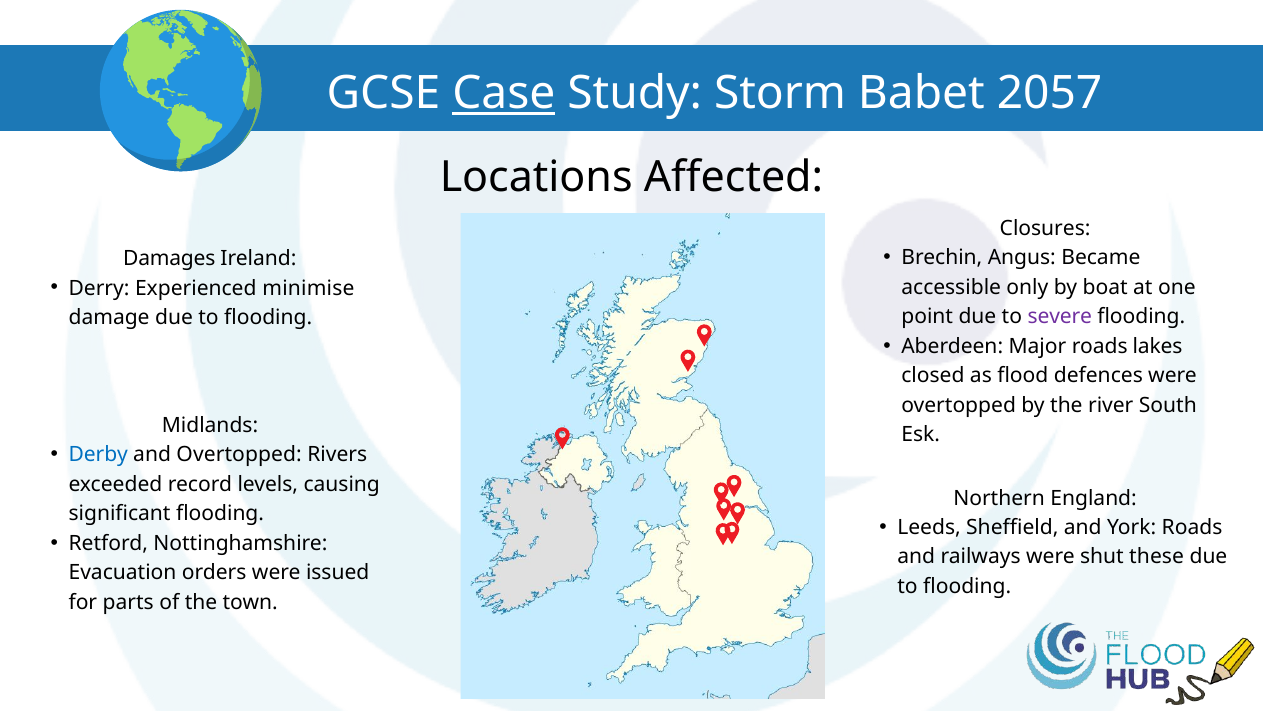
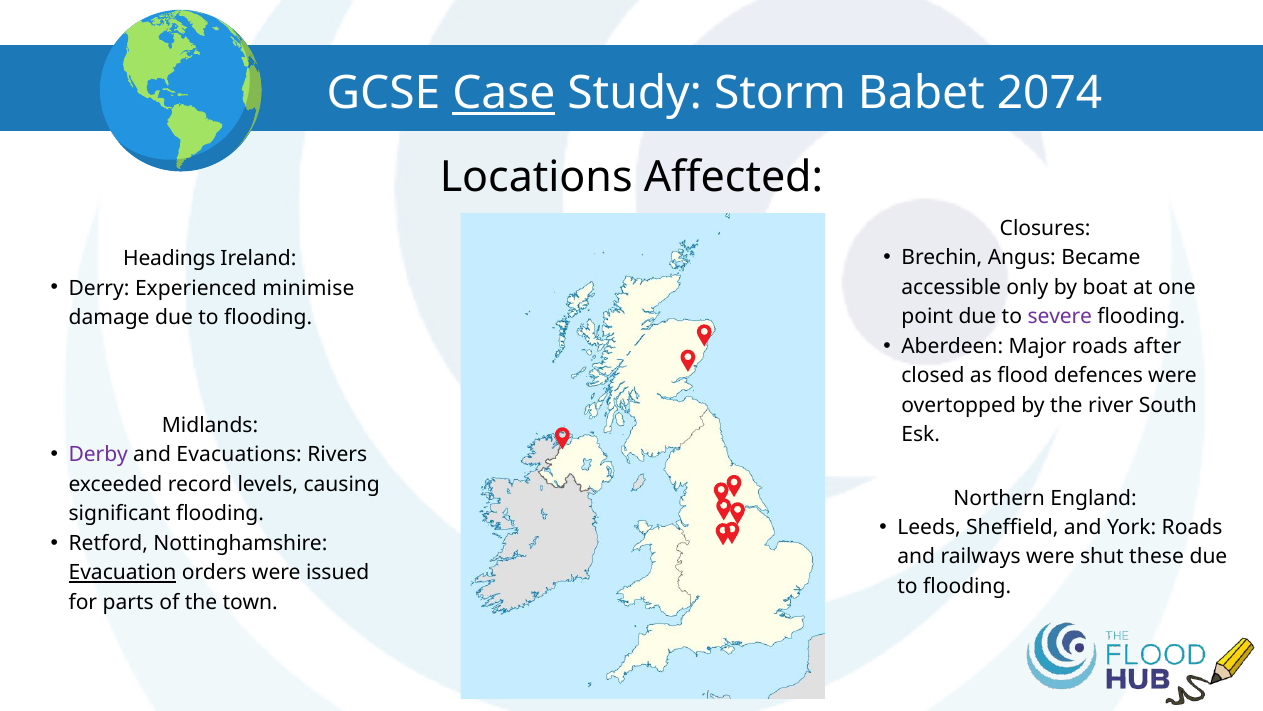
2057: 2057 -> 2074 (1050, 93)
Damages: Damages -> Headings (169, 258)
lakes: lakes -> after (1157, 346)
Derby colour: blue -> purple (98, 455)
and Overtopped: Overtopped -> Evacuations (239, 455)
Evacuation underline: none -> present (123, 572)
